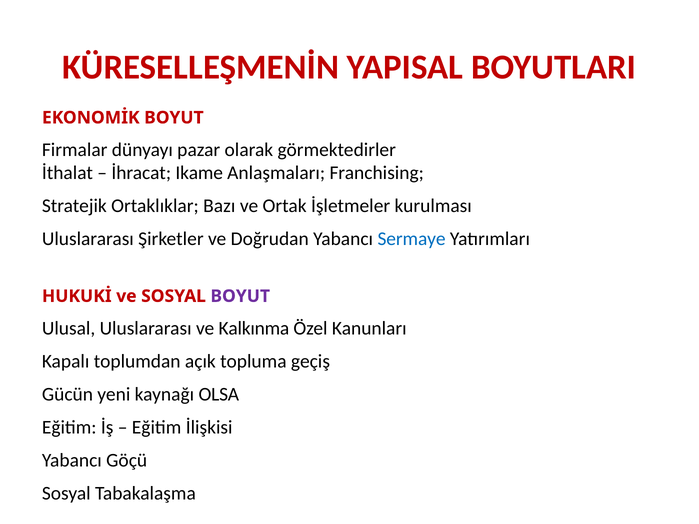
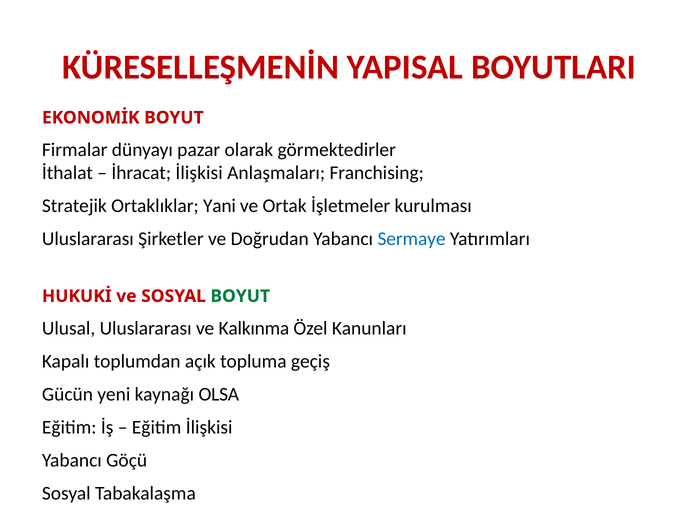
İhracat Ikame: Ikame -> İlişkisi (199, 173)
Bazı: Bazı -> Yani (219, 206)
BOYUT colour: purple -> green (240, 296)
